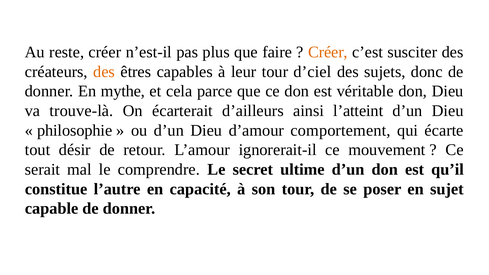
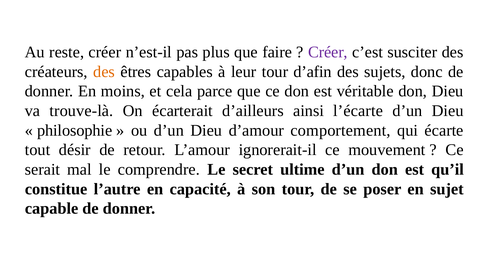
Créer colour: orange -> purple (328, 52)
d’ciel: d’ciel -> d’afin (313, 72)
mythe: mythe -> moins (123, 91)
l’atteint: l’atteint -> l’écarte (358, 111)
